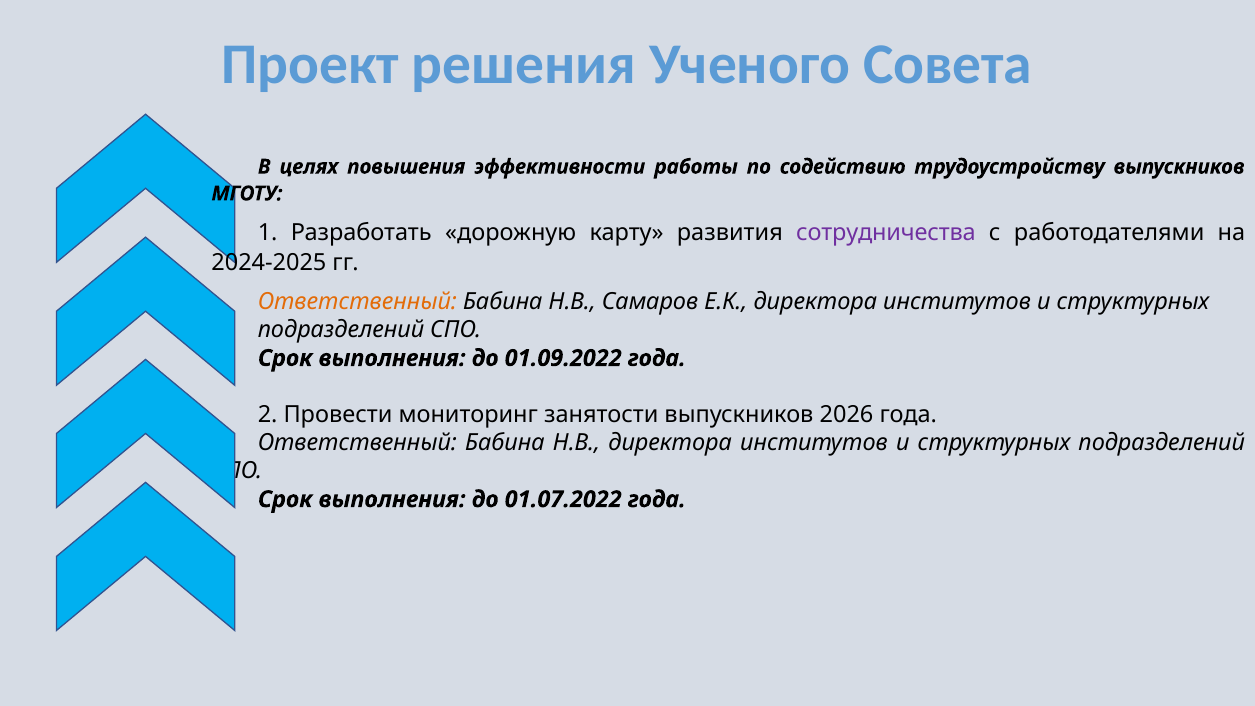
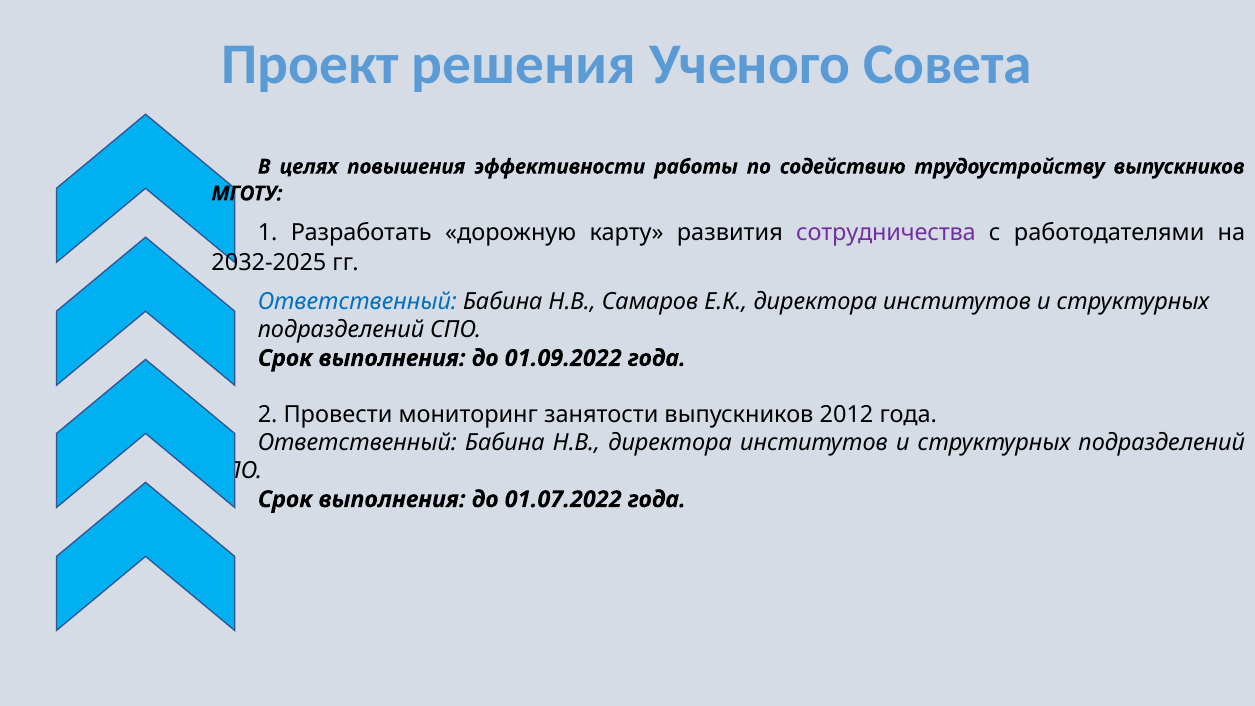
2024-2025: 2024-2025 -> 2032-2025 (269, 263)
Ответственный colour: orange -> blue (357, 302)
2026: 2026 -> 2012 (847, 415)
